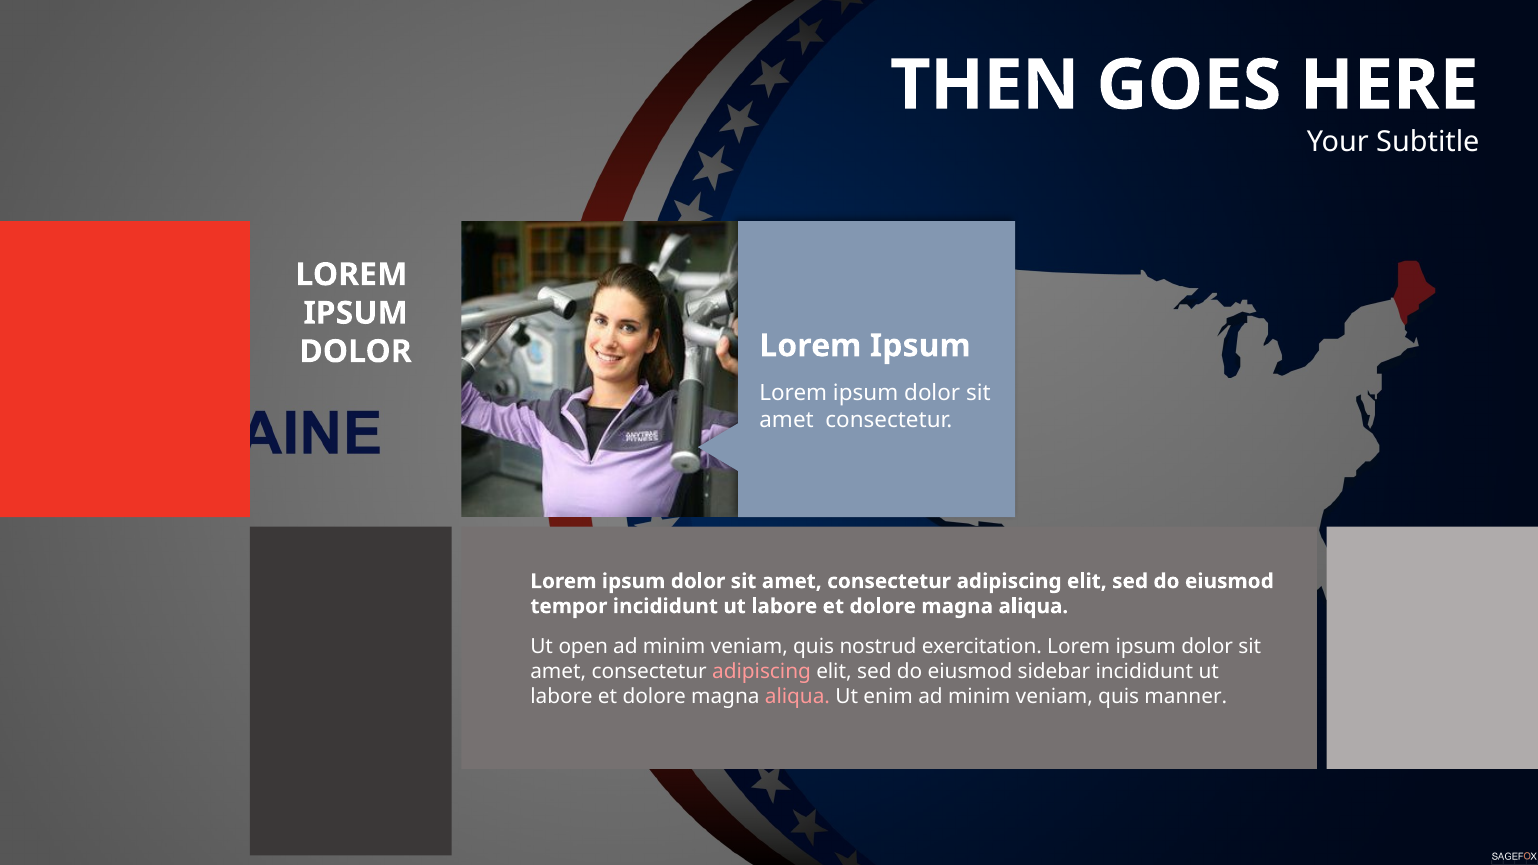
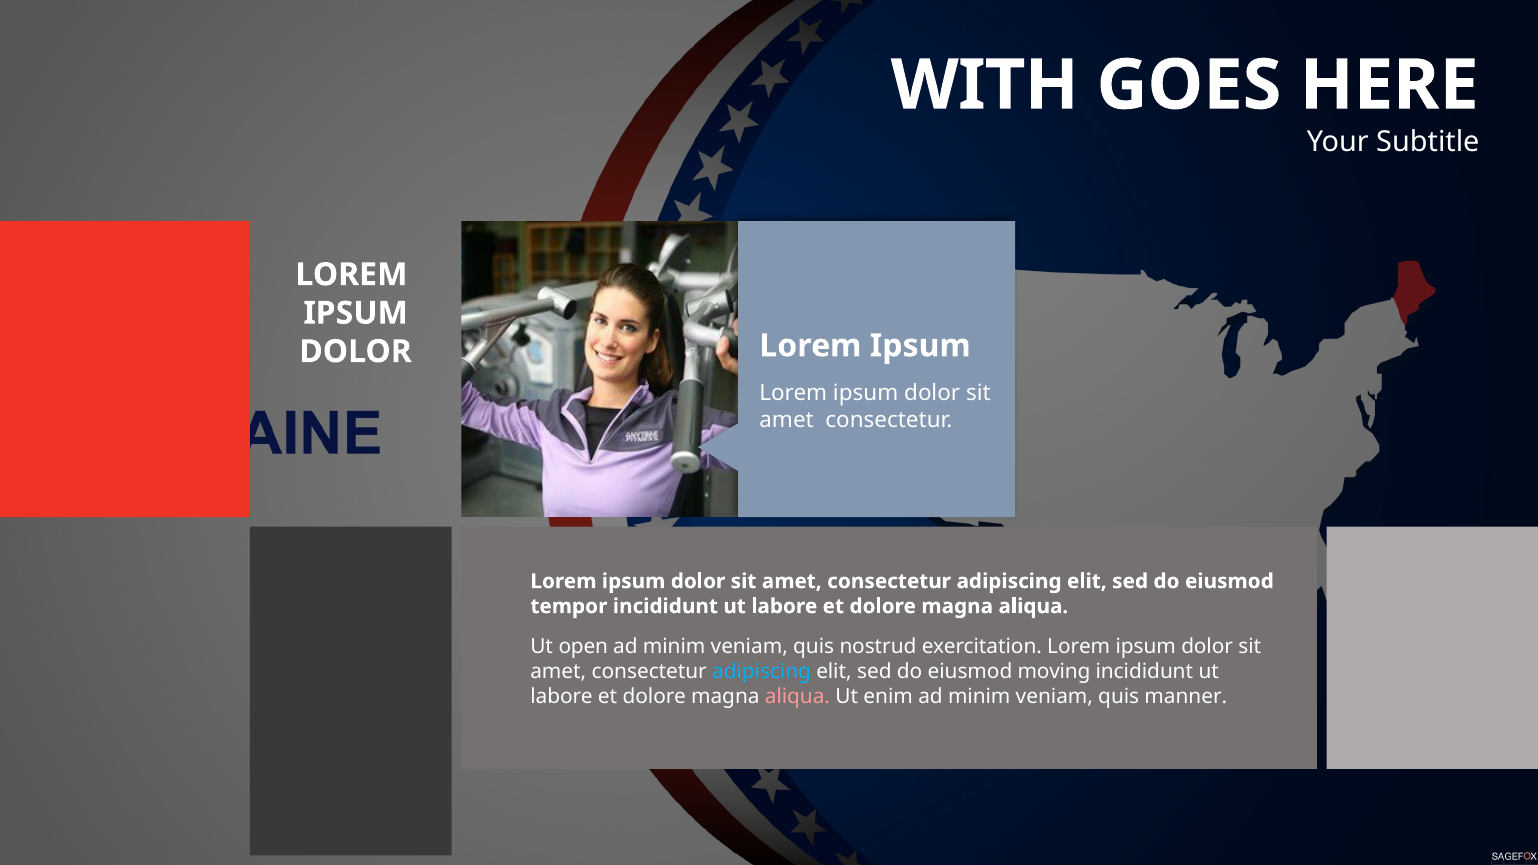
THEN: THEN -> WITH (985, 85)
adipiscing colour: pink -> light blue (762, 672)
sidebar: sidebar -> moving (1054, 672)
